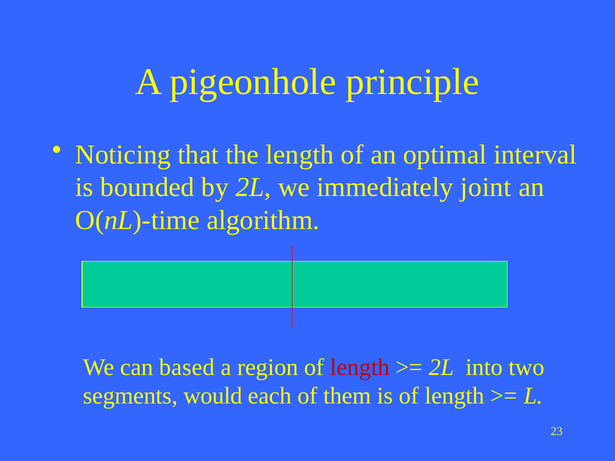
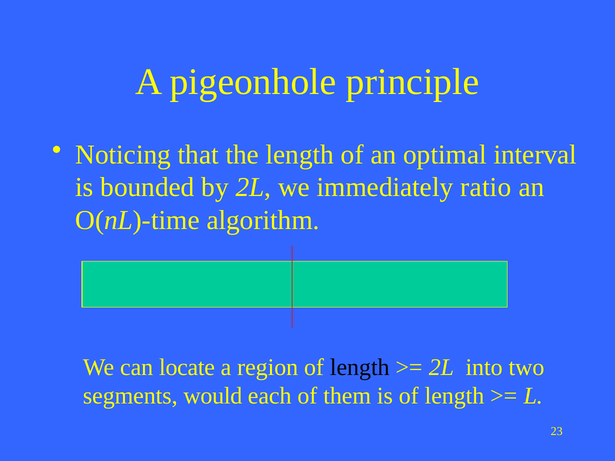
joint: joint -> ratio (486, 187)
based: based -> locate (187, 368)
length colour: red -> black (360, 368)
